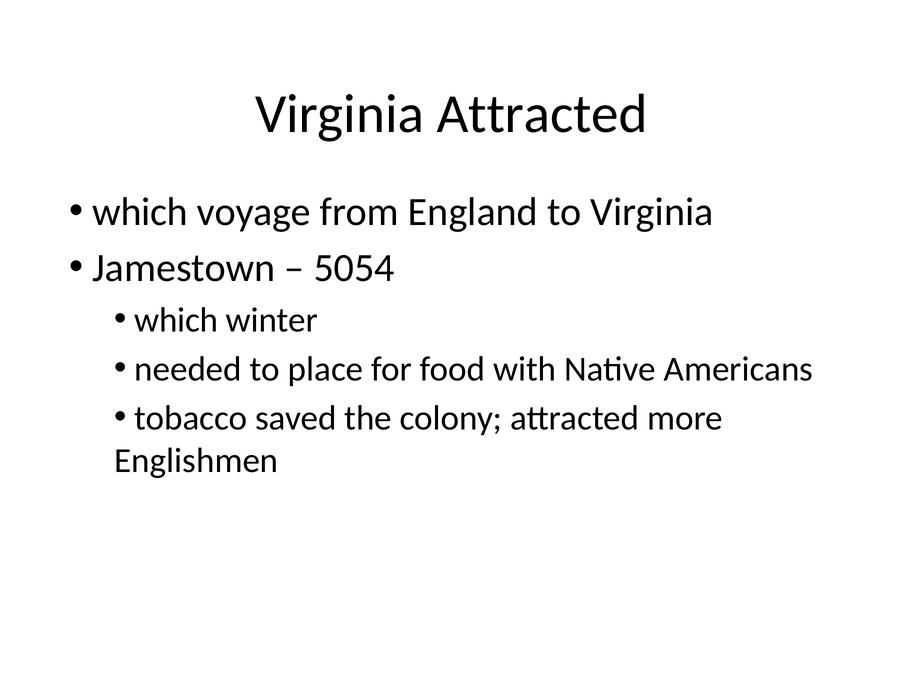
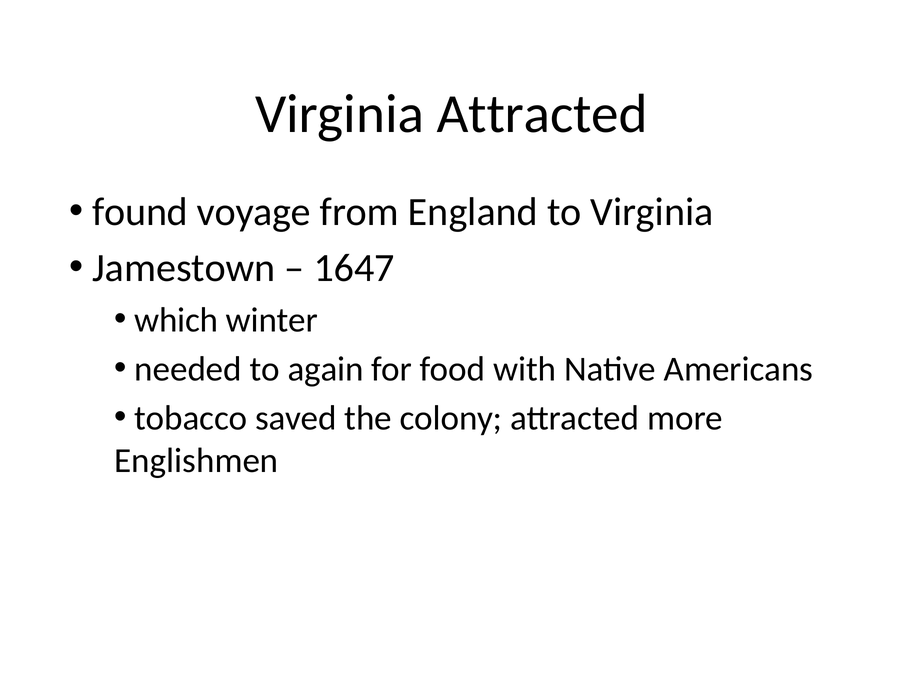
which: which -> found (140, 212)
5054: 5054 -> 1647 (354, 268)
place: place -> again (326, 369)
